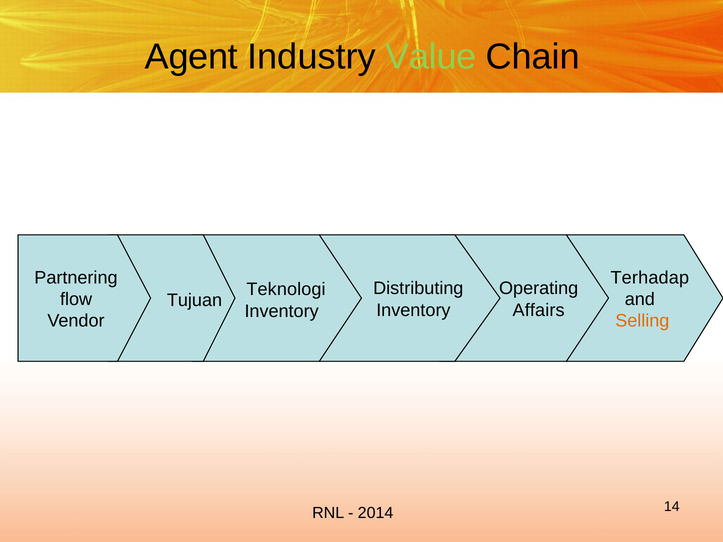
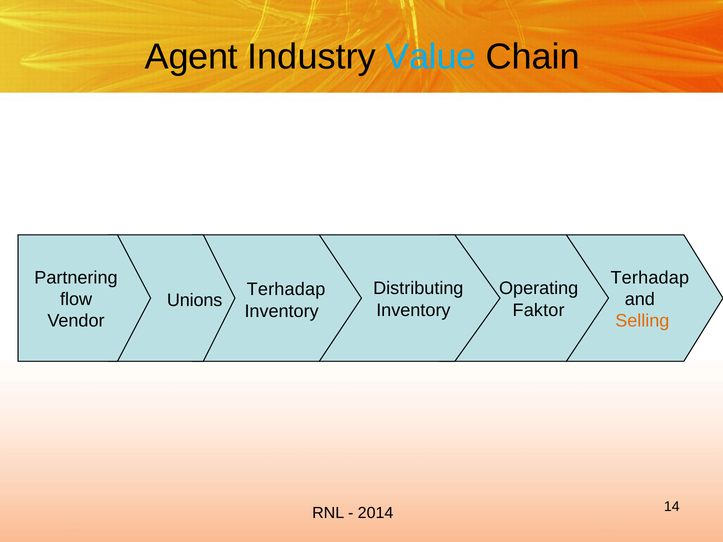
Value colour: light green -> light blue (431, 57)
Teknologi: Teknologi -> Terhadap (286, 289)
Tujuan: Tujuan -> Unions (195, 300)
Affairs: Affairs -> Faktor (539, 310)
